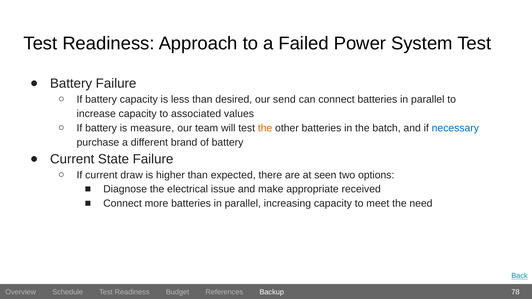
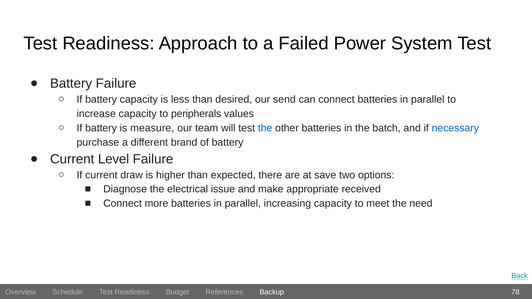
associated: associated -> peripherals (196, 114)
the colour: orange -> blue (265, 128)
State: State -> Level (114, 159)
seen: seen -> save (325, 175)
